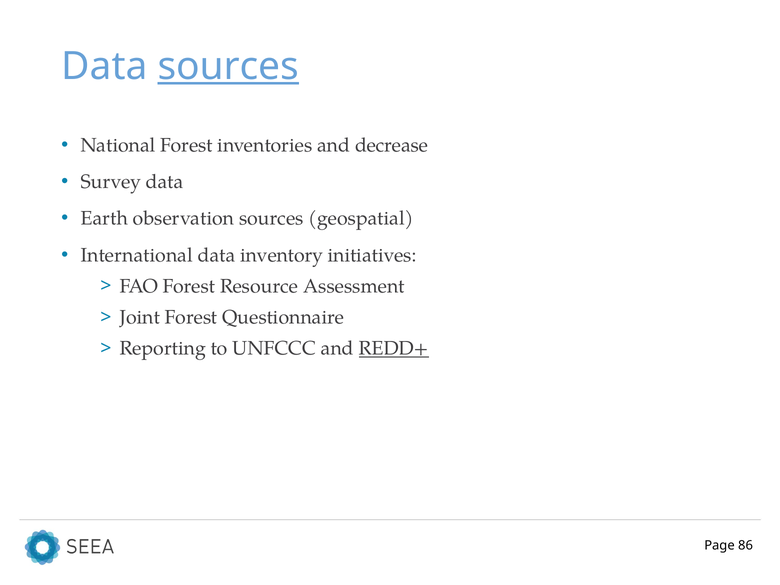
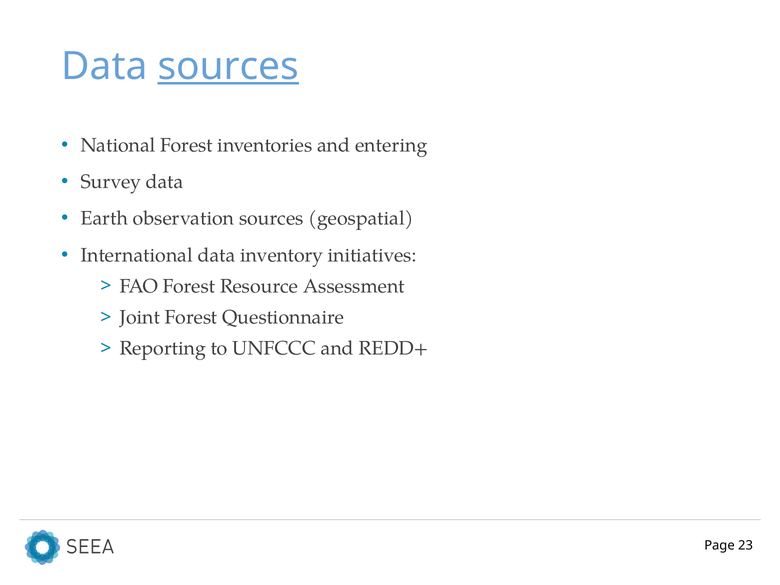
decrease: decrease -> entering (391, 145)
REDD+ underline: present -> none (394, 349)
86: 86 -> 23 (746, 545)
